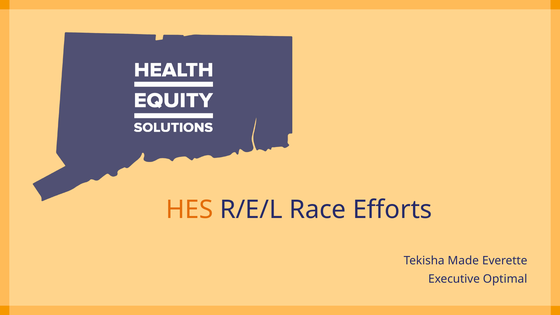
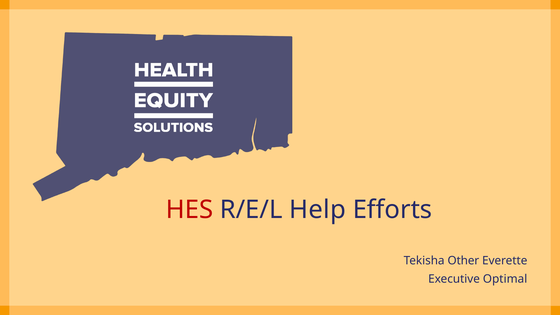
HES colour: orange -> red (189, 210)
Race: Race -> Help (318, 210)
Made: Made -> Other (463, 260)
